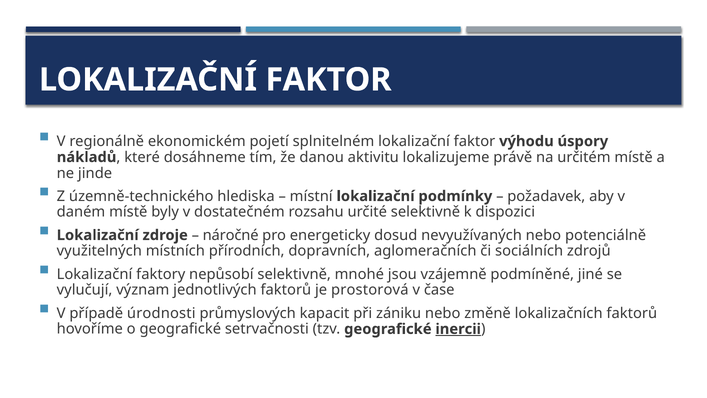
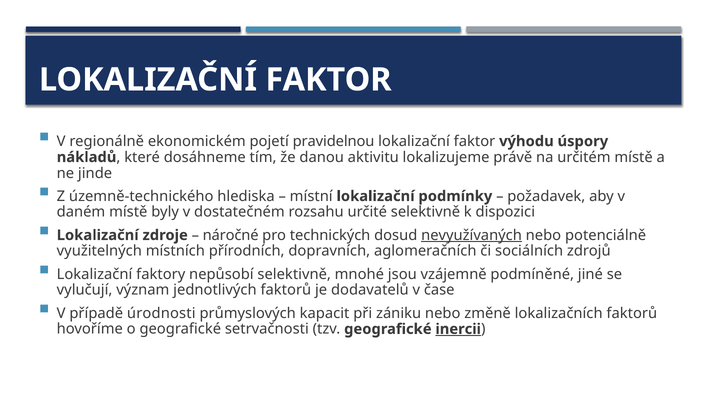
splnitelném: splnitelném -> pravidelnou (334, 141)
energeticky: energeticky -> technických (330, 235)
nevyužívaných underline: none -> present (472, 235)
prostorová: prostorová -> dodavatelů (370, 290)
